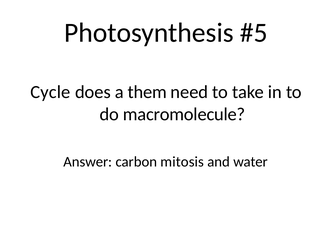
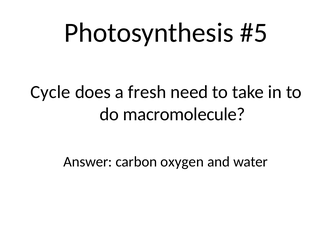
them: them -> fresh (147, 92)
mitosis: mitosis -> oxygen (182, 162)
